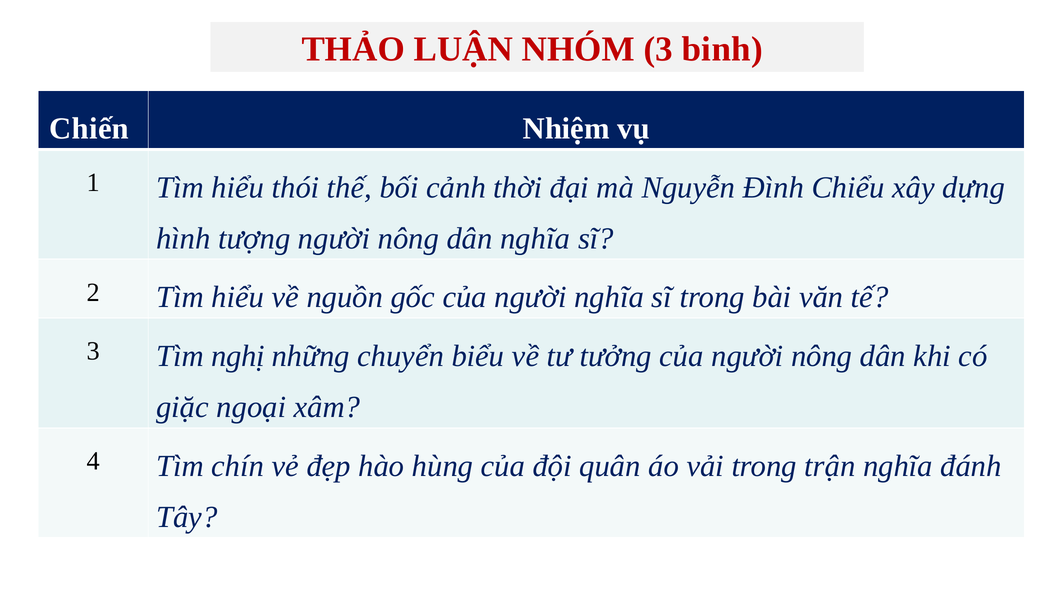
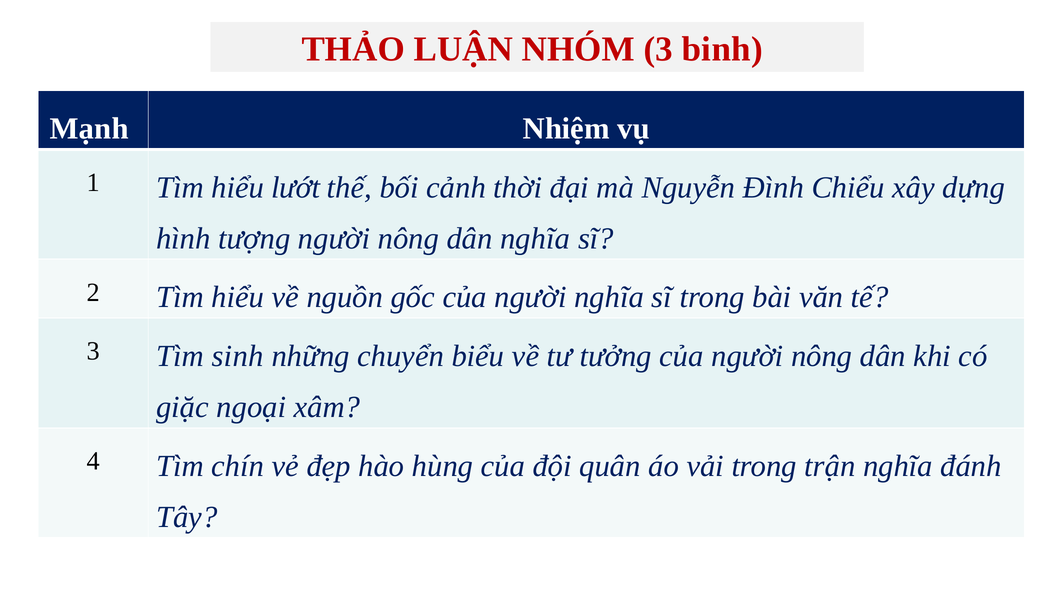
Chiến: Chiến -> Mạnh (89, 129)
thói: thói -> lướt (296, 187)
nghị: nghị -> sinh (238, 356)
